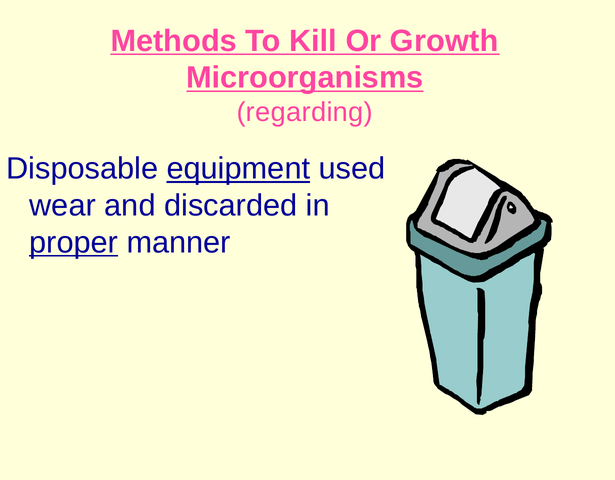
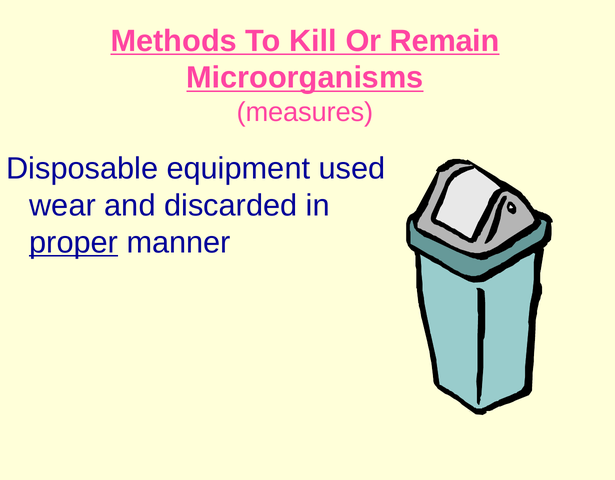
Growth: Growth -> Remain (445, 41)
regarding: regarding -> measures (305, 112)
equipment underline: present -> none (238, 169)
